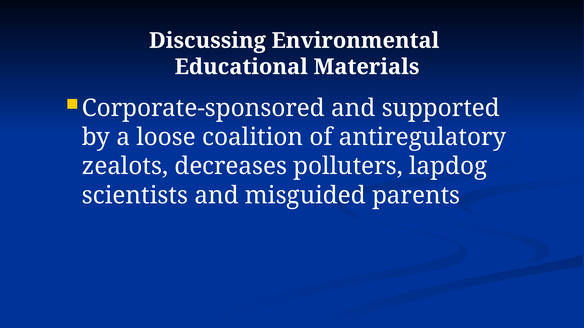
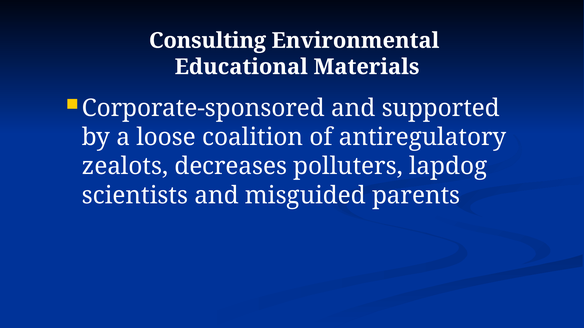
Discussing: Discussing -> Consulting (208, 41)
